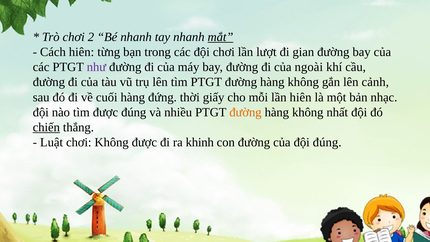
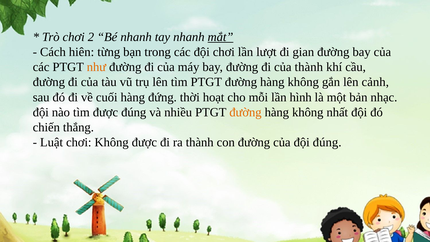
như colour: purple -> orange (96, 67)
của ngoài: ngoài -> thành (309, 67)
giấy: giấy -> hoạt (214, 97)
lần hiên: hiên -> hình (301, 97)
chiến underline: present -> none (46, 127)
ra khinh: khinh -> thành (200, 142)
